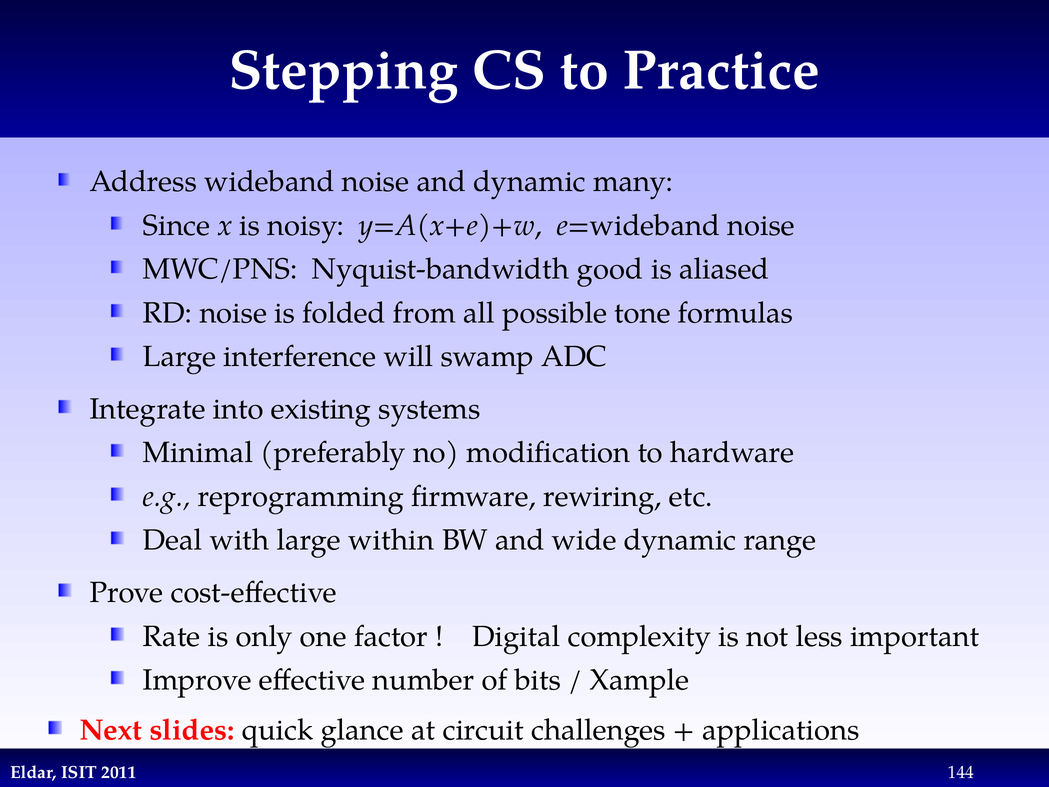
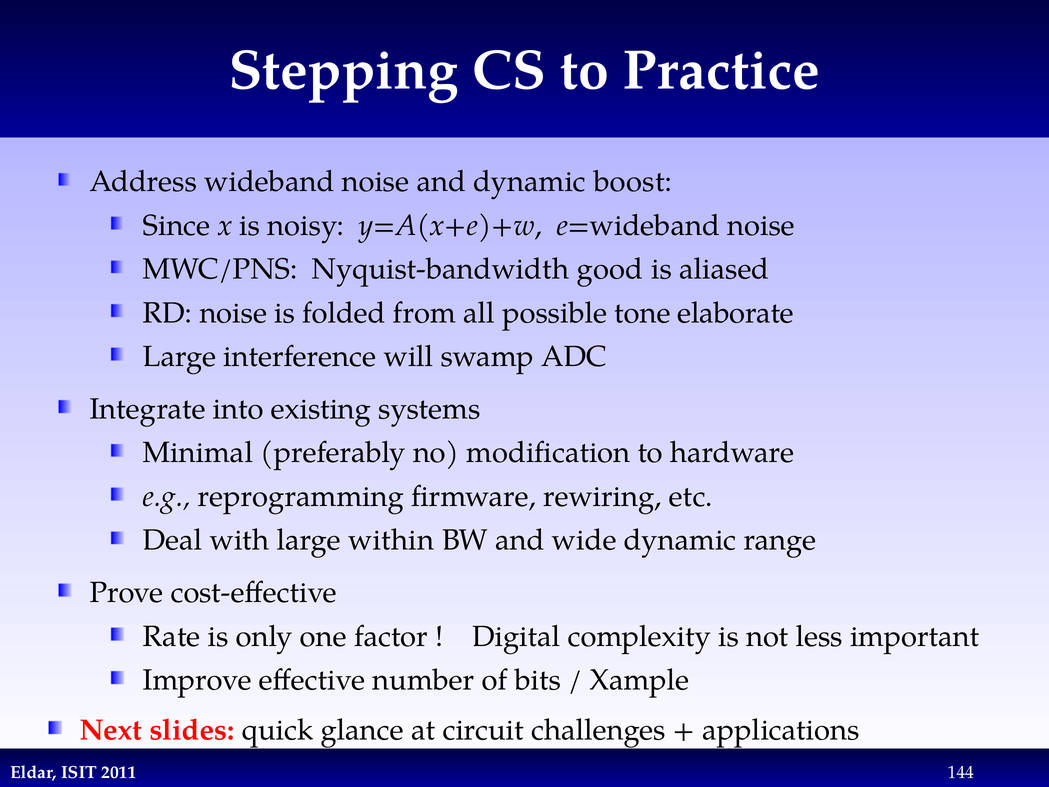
many: many -> boost (633, 182)
formulas: formulas -> elaborate (736, 313)
